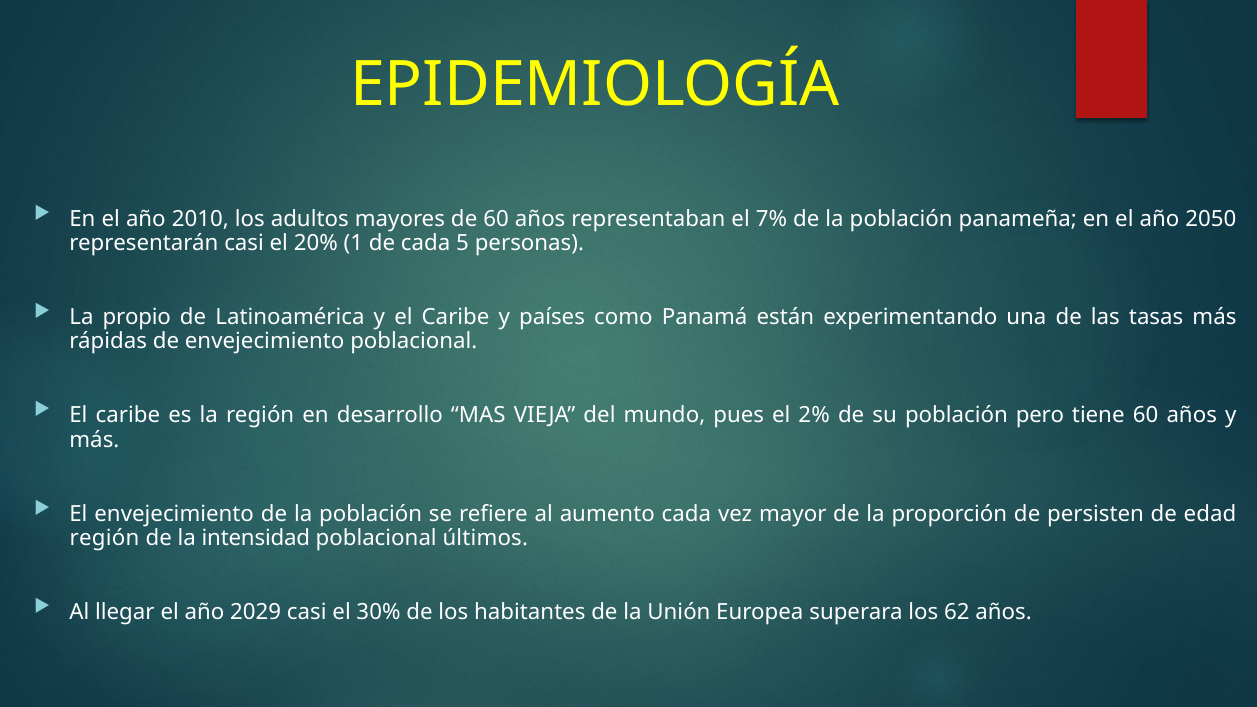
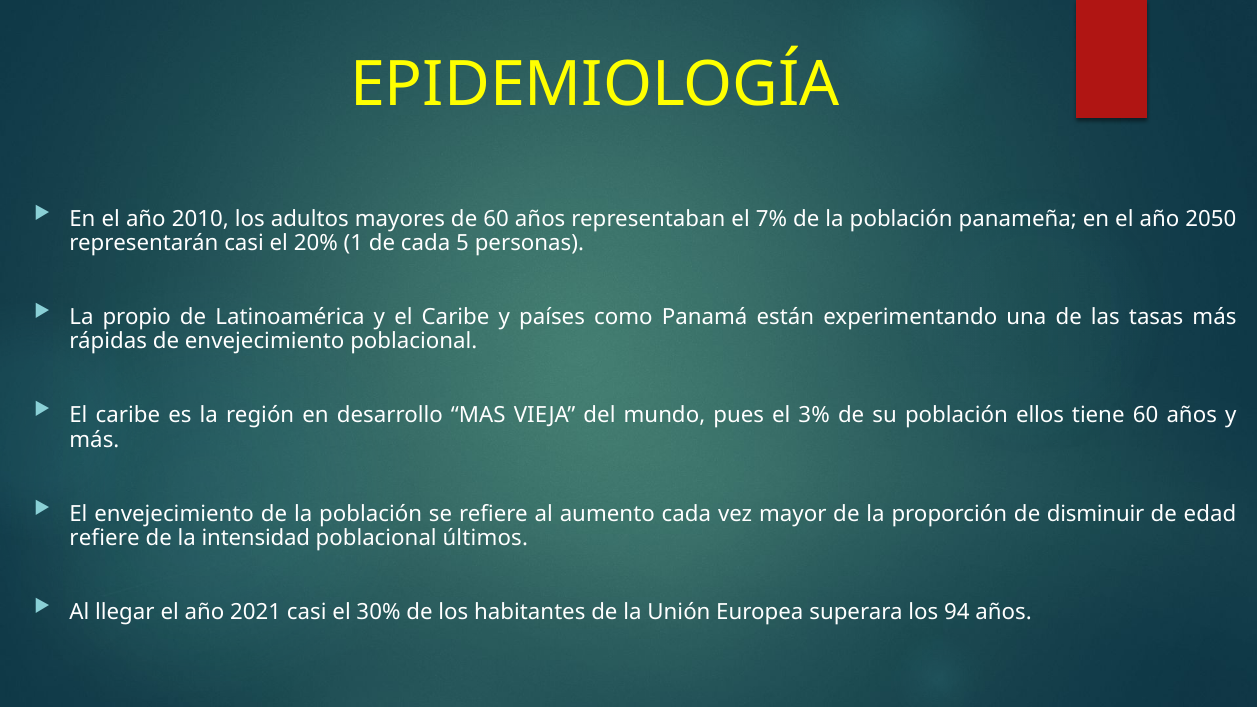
2%: 2% -> 3% (814, 416)
pero: pero -> ellos (1040, 416)
persisten: persisten -> disminuir (1096, 514)
región: región -> refiere (105, 538)
2029: 2029 -> 2021 (256, 612)
62: 62 -> 94 (957, 612)
